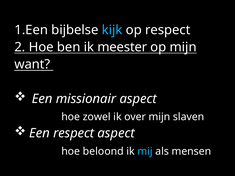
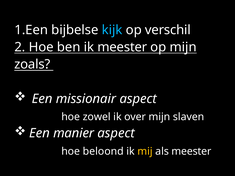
op respect: respect -> verschil (168, 30)
want: want -> zoals (32, 64)
Een respect: respect -> manier (74, 133)
mij colour: light blue -> yellow (145, 151)
als mensen: mensen -> meester (191, 151)
